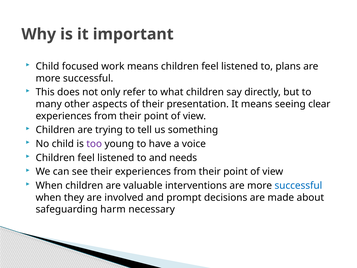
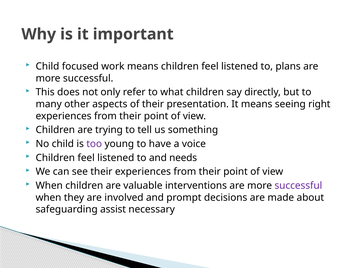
clear: clear -> right (319, 104)
successful colour: blue -> purple (298, 185)
harm: harm -> assist (113, 209)
